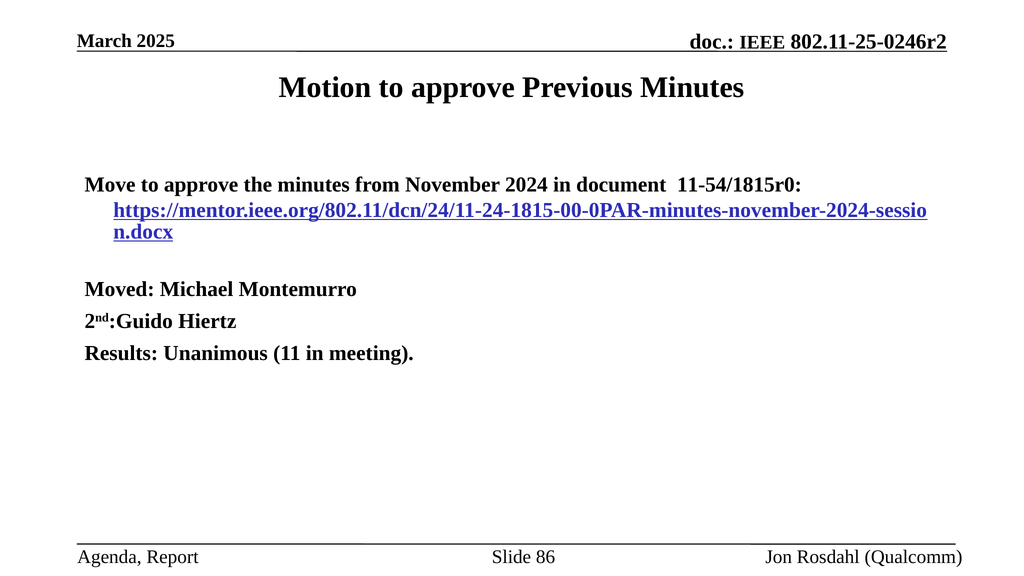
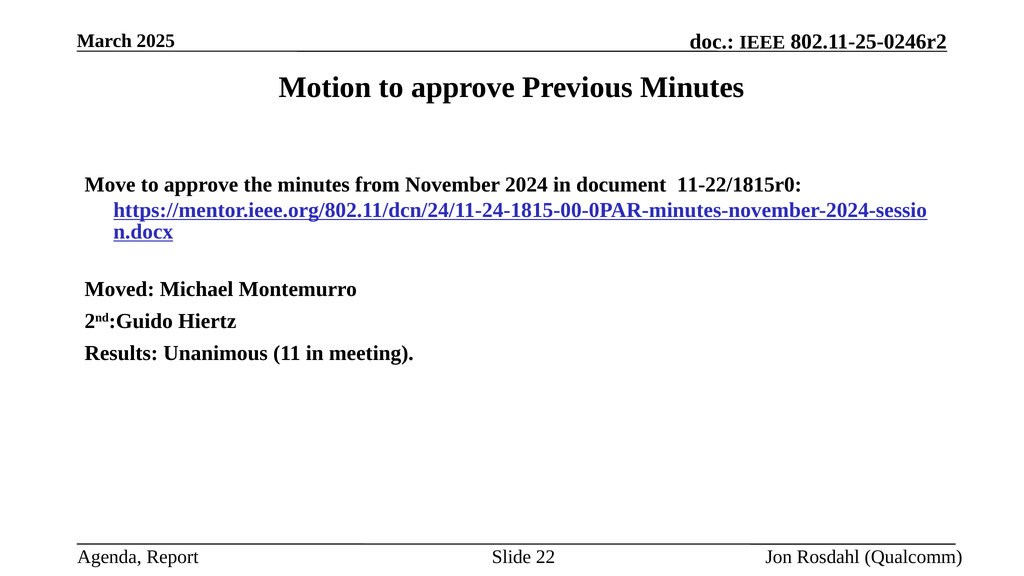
11-54/1815r0: 11-54/1815r0 -> 11-22/1815r0 (739, 185)
86: 86 -> 22 (546, 557)
